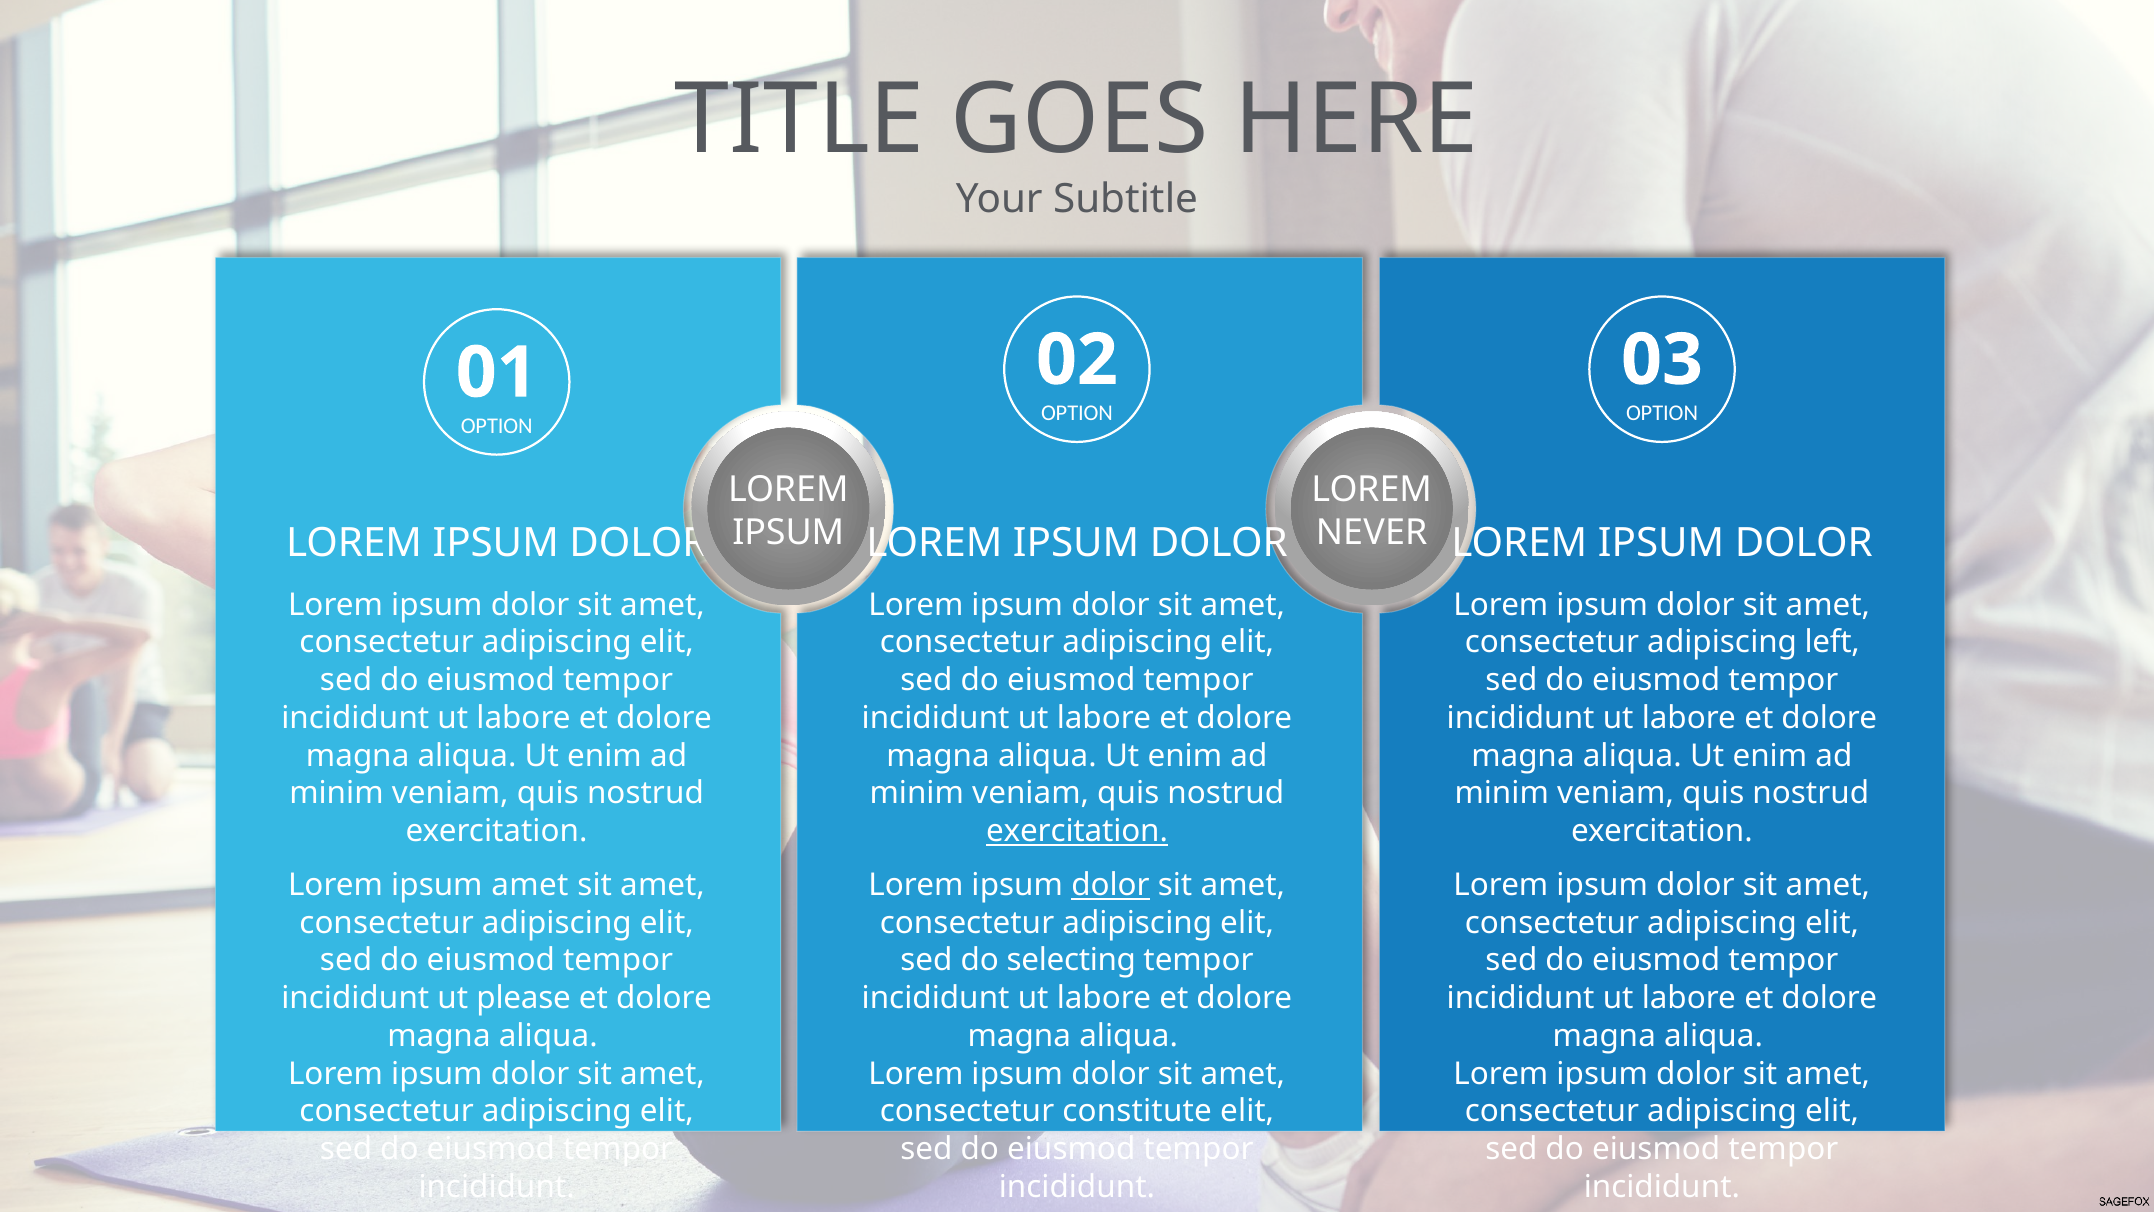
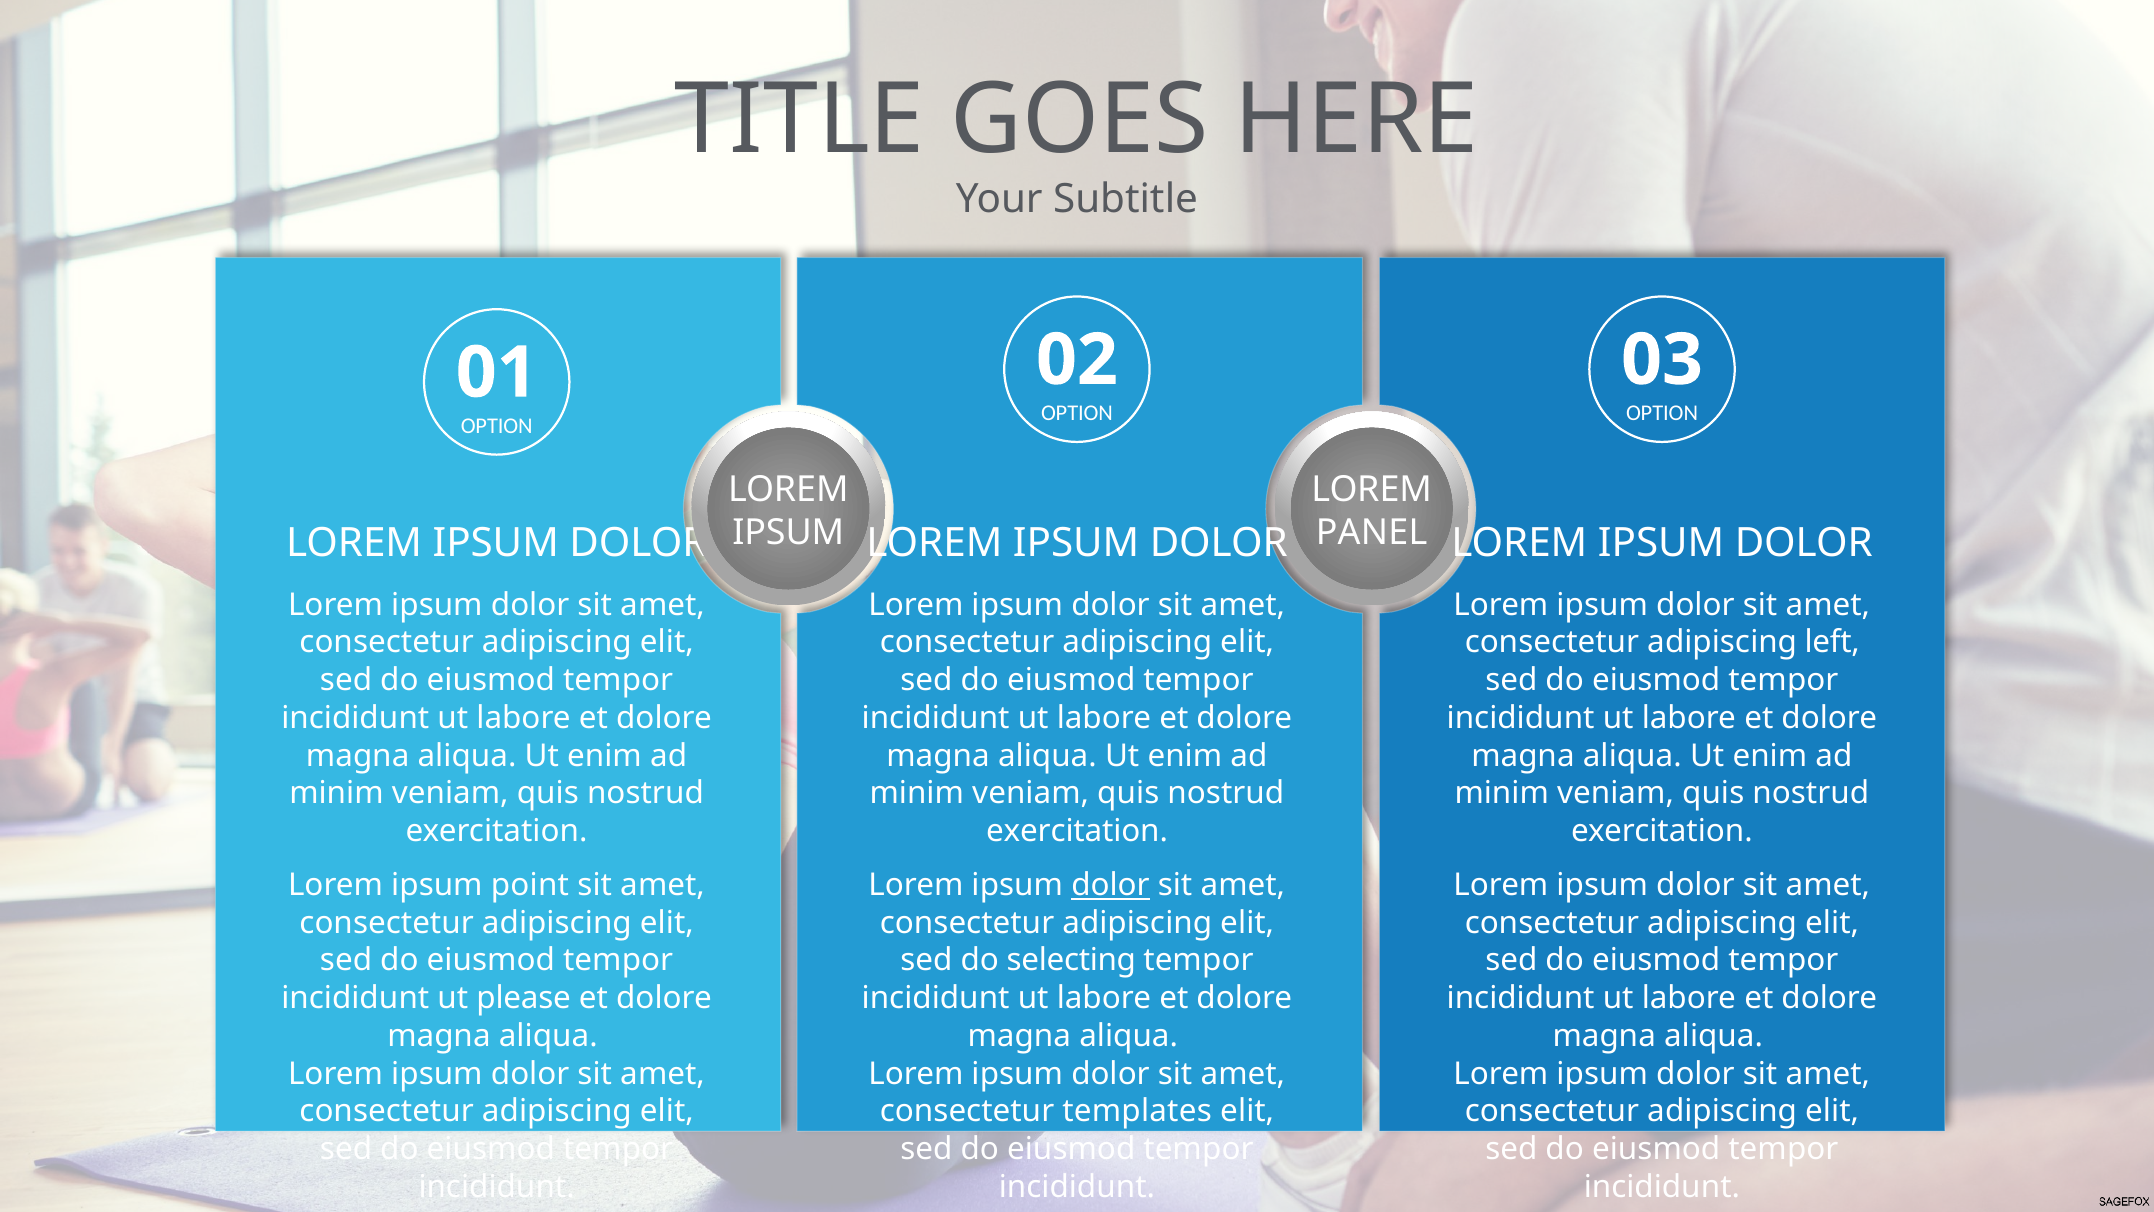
NEVER: NEVER -> PANEL (1372, 532)
exercitation underline: present -> none (1077, 831)
ipsum amet: amet -> point (530, 885)
constitute: constitute -> templates (1137, 1111)
